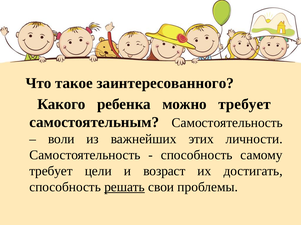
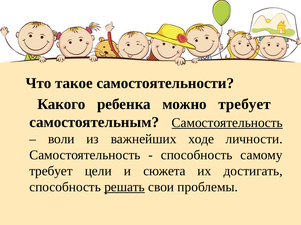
заинтересованного: заинтересованного -> самостоятельности (165, 83)
Самостоятельность underline: none -> present (227, 123)
этих: этих -> ходе (201, 139)
возраст: возраст -> сюжета (164, 172)
